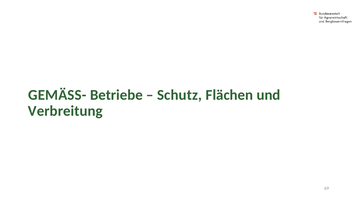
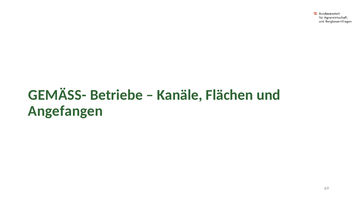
Schutz: Schutz -> Kanäle (180, 95)
Verbreitung: Verbreitung -> Angefangen (65, 111)
